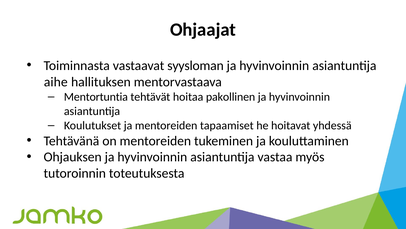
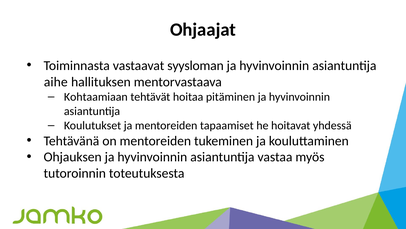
Mentortuntia: Mentortuntia -> Kohtaamiaan (96, 97)
pakollinen: pakollinen -> pitäminen (231, 97)
